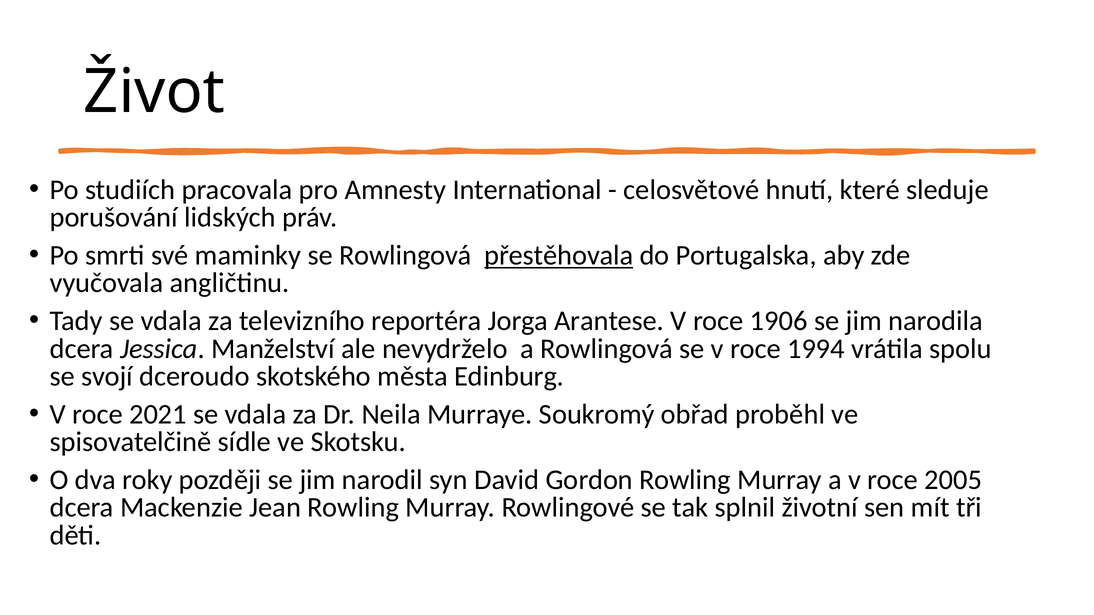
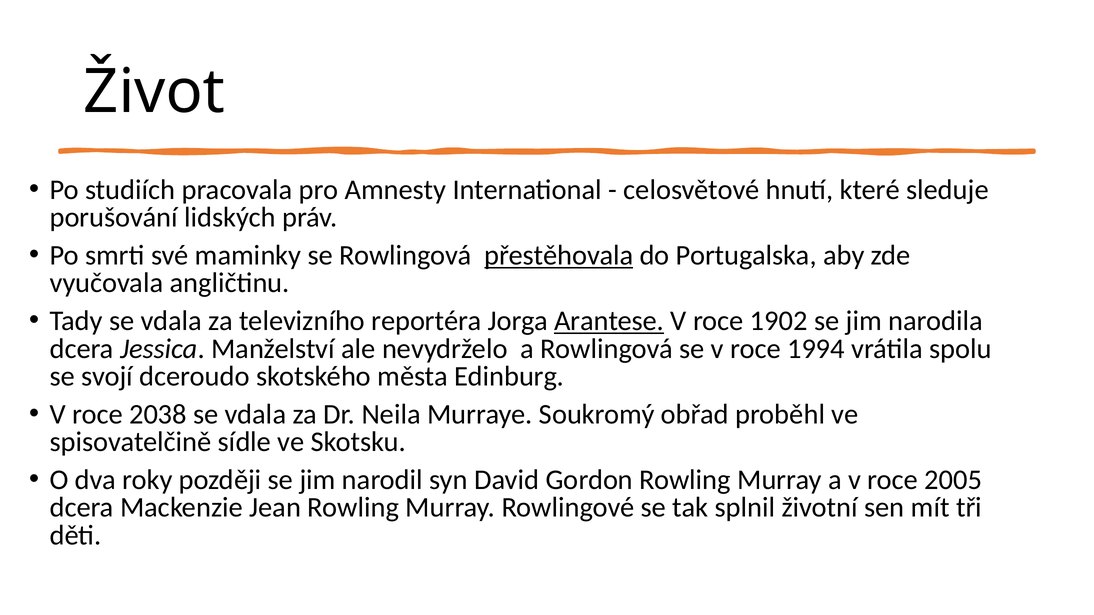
Arantese underline: none -> present (609, 321)
1906: 1906 -> 1902 (779, 321)
2021: 2021 -> 2038 (158, 414)
